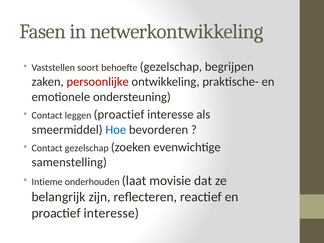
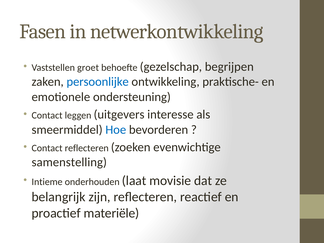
soort: soort -> groet (88, 68)
persoonlijke colour: red -> blue (98, 82)
leggen proactief: proactief -> uitgevers (119, 115)
Contact gezelschap: gezelschap -> reflecteren (87, 148)
interesse: interesse -> materiële (111, 213)
